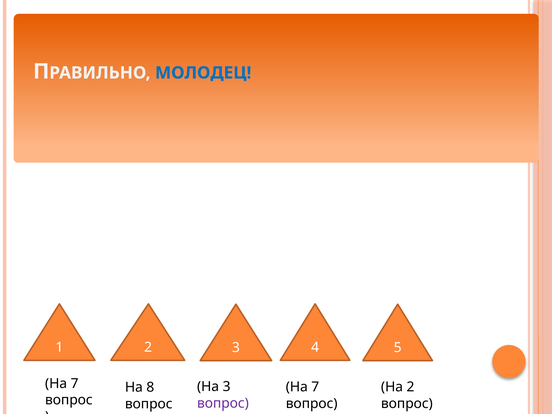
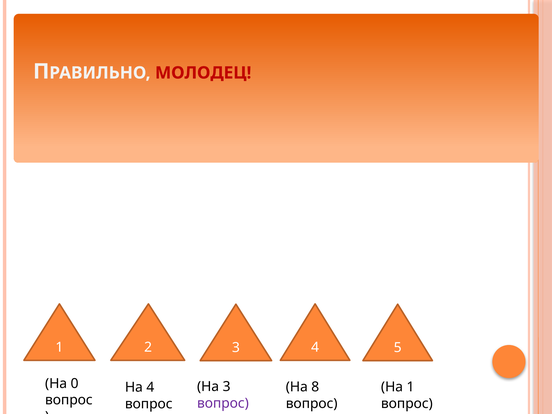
МОЛОДЕЦ colour: blue -> red (203, 73)
7: 7 -> 0 (75, 383)
7: 7 -> 8 (315, 387)
На 2: 2 -> 1 (411, 387)
На 8: 8 -> 4 (150, 387)
